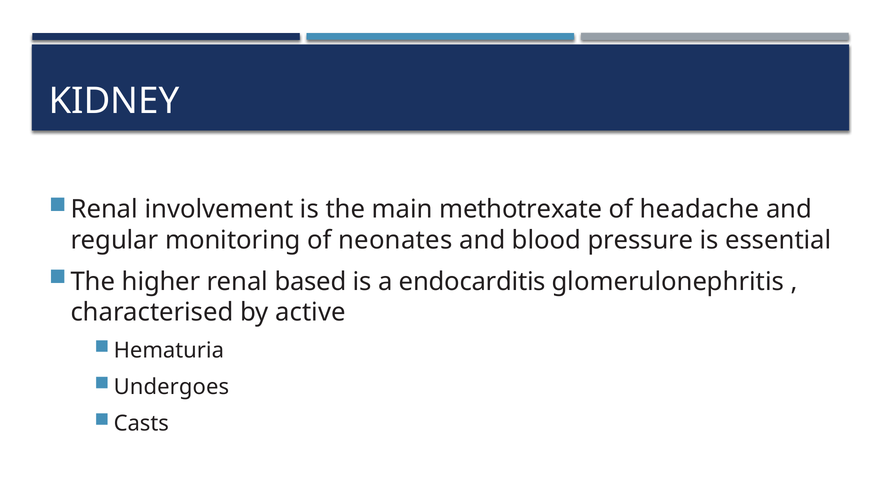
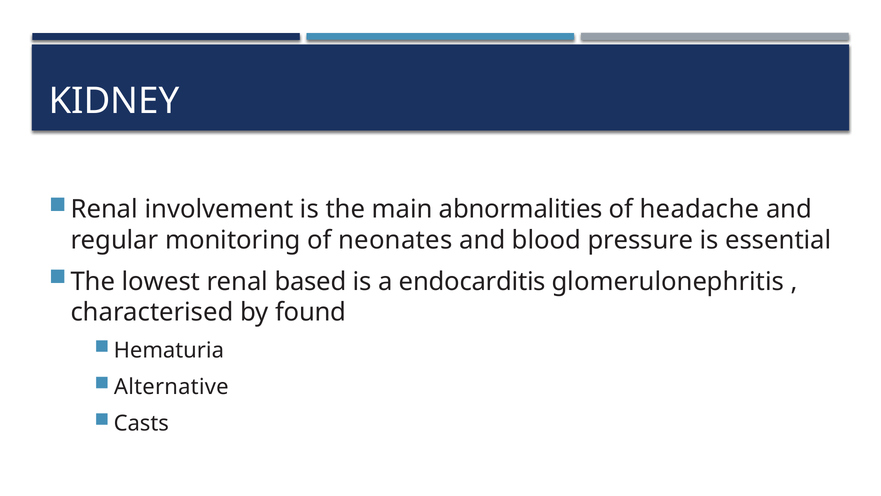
methotrexate: methotrexate -> abnormalities (521, 209)
higher: higher -> lowest (161, 281)
active: active -> found (311, 312)
Undergoes: Undergoes -> Alternative (171, 387)
